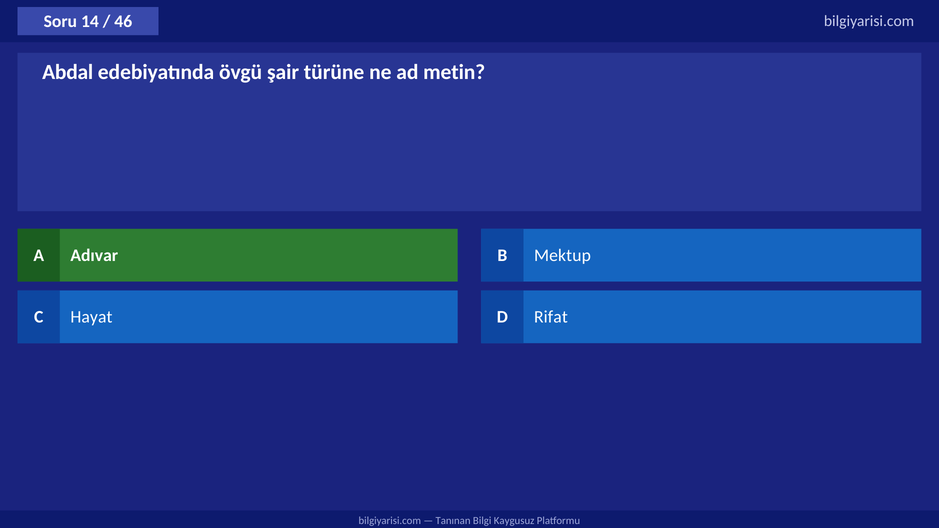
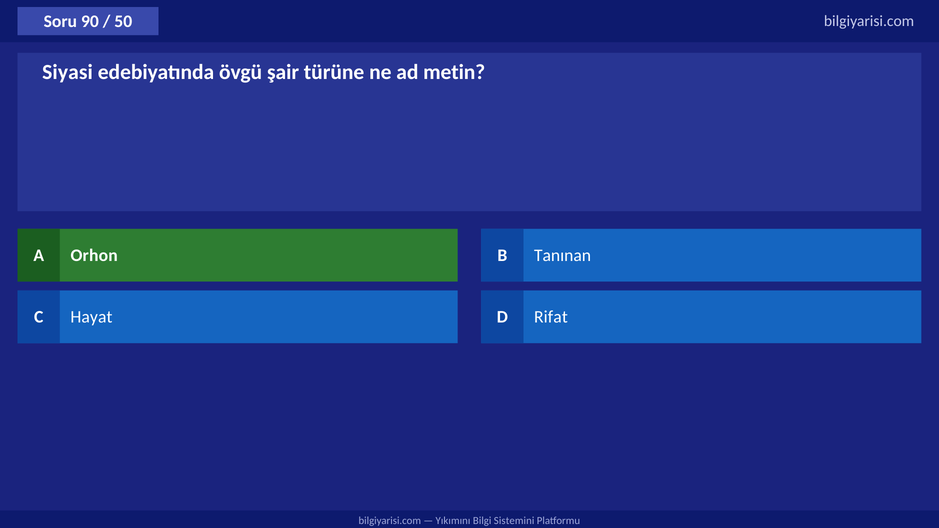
14: 14 -> 90 (90, 21)
46: 46 -> 50 (123, 21)
Abdal: Abdal -> Siyasi (68, 72)
Adıvar: Adıvar -> Orhon (94, 256)
Mektup: Mektup -> Tanınan (563, 256)
Tanınan: Tanınan -> Yıkımını (453, 521)
Kaygusuz: Kaygusuz -> Sistemini (514, 521)
